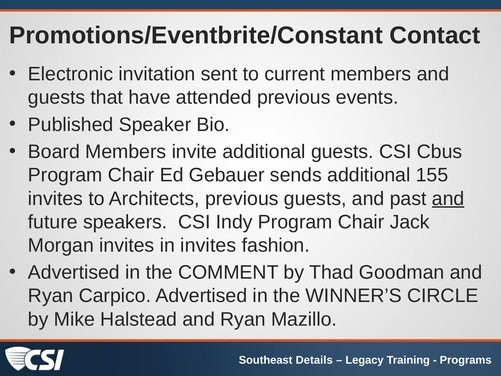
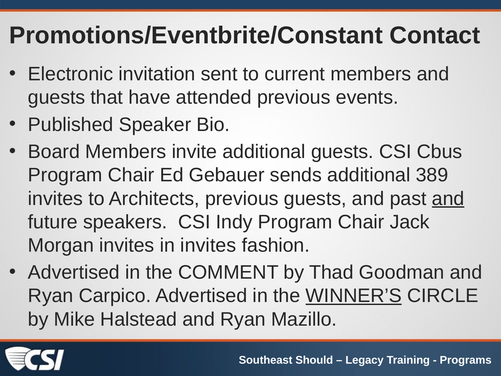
155: 155 -> 389 (432, 175)
WINNER’S underline: none -> present (354, 296)
Details: Details -> Should (314, 360)
